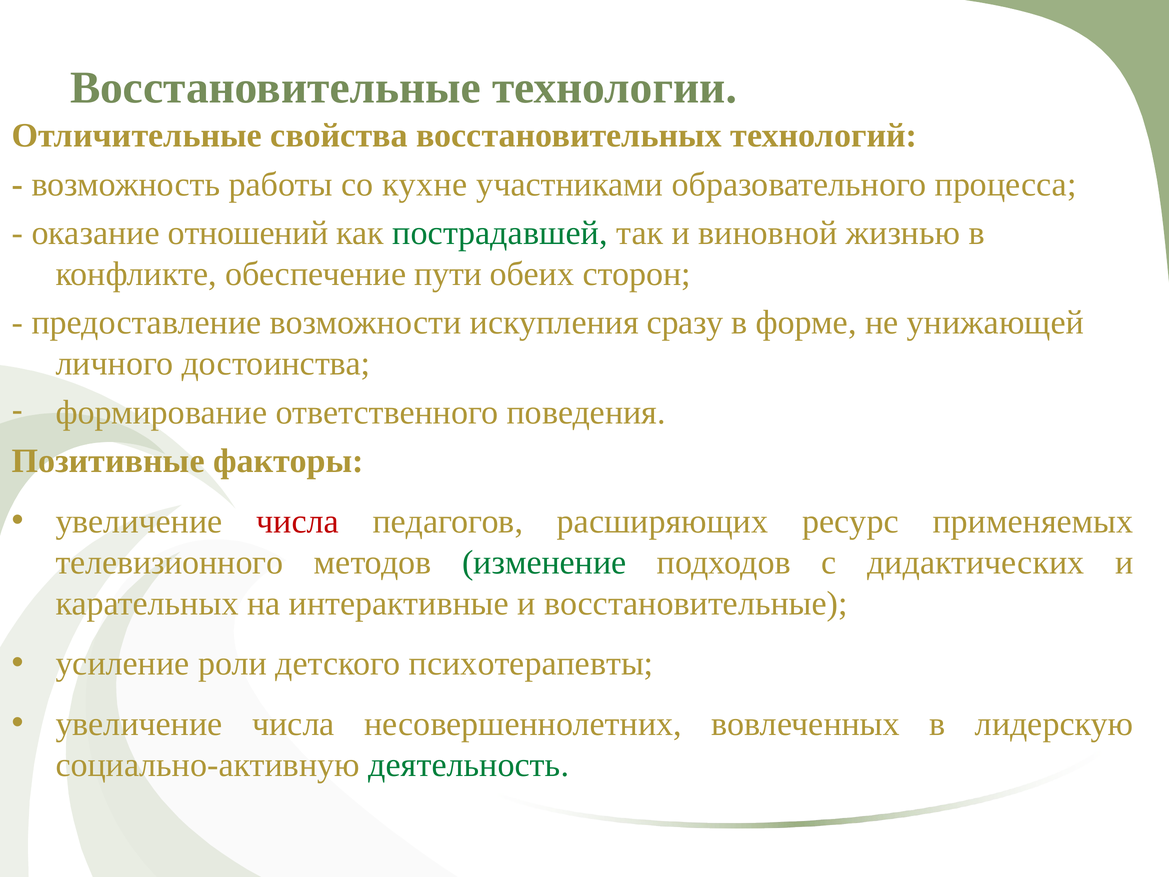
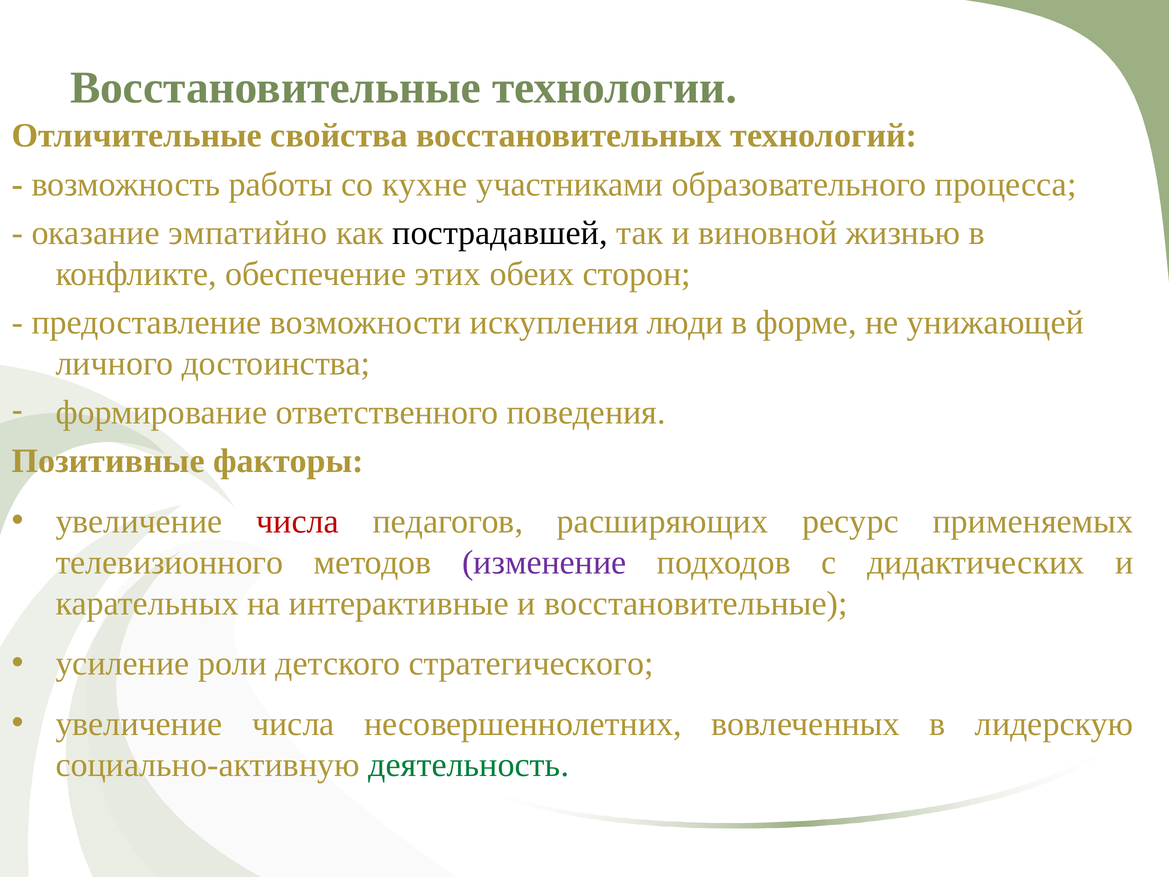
отношений: отношений -> эмпатийно (248, 233)
пострадавшей colour: green -> black (500, 233)
пути: пути -> этих (448, 274)
сразу: сразу -> люди (685, 323)
изменение colour: green -> purple (544, 562)
психотерапевты: психотерапевты -> стратегического (531, 664)
